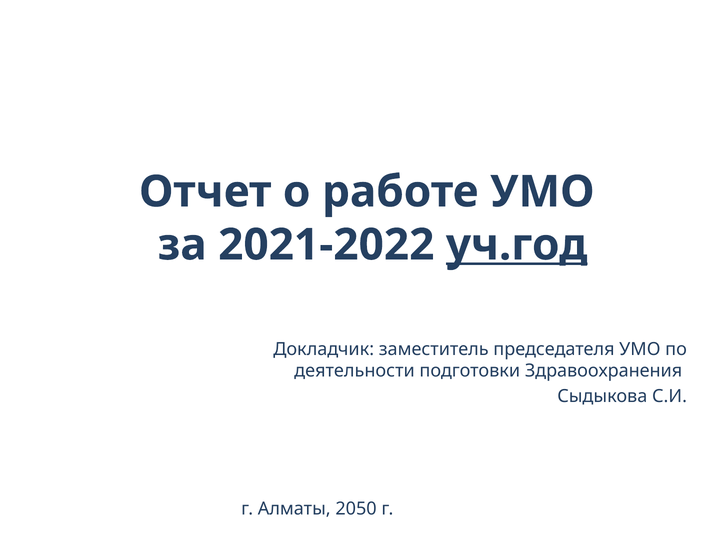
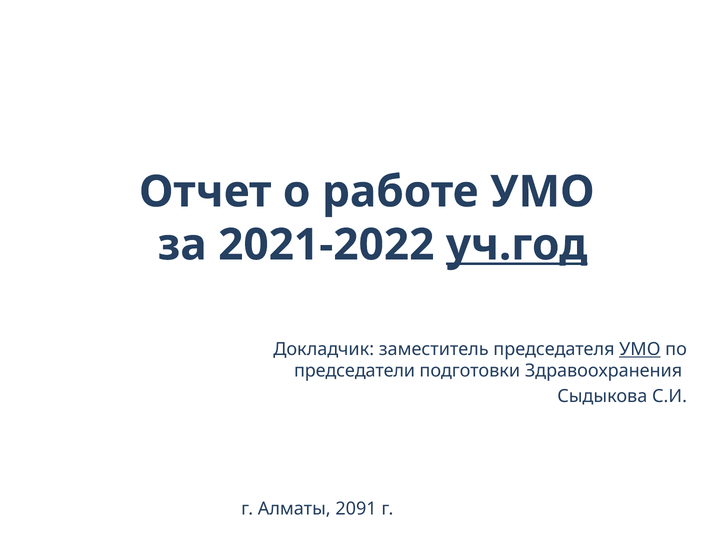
УМО underline: none -> present (640, 349)
деятельности: деятельности -> председатели (355, 371)
2050: 2050 -> 2091 (356, 509)
